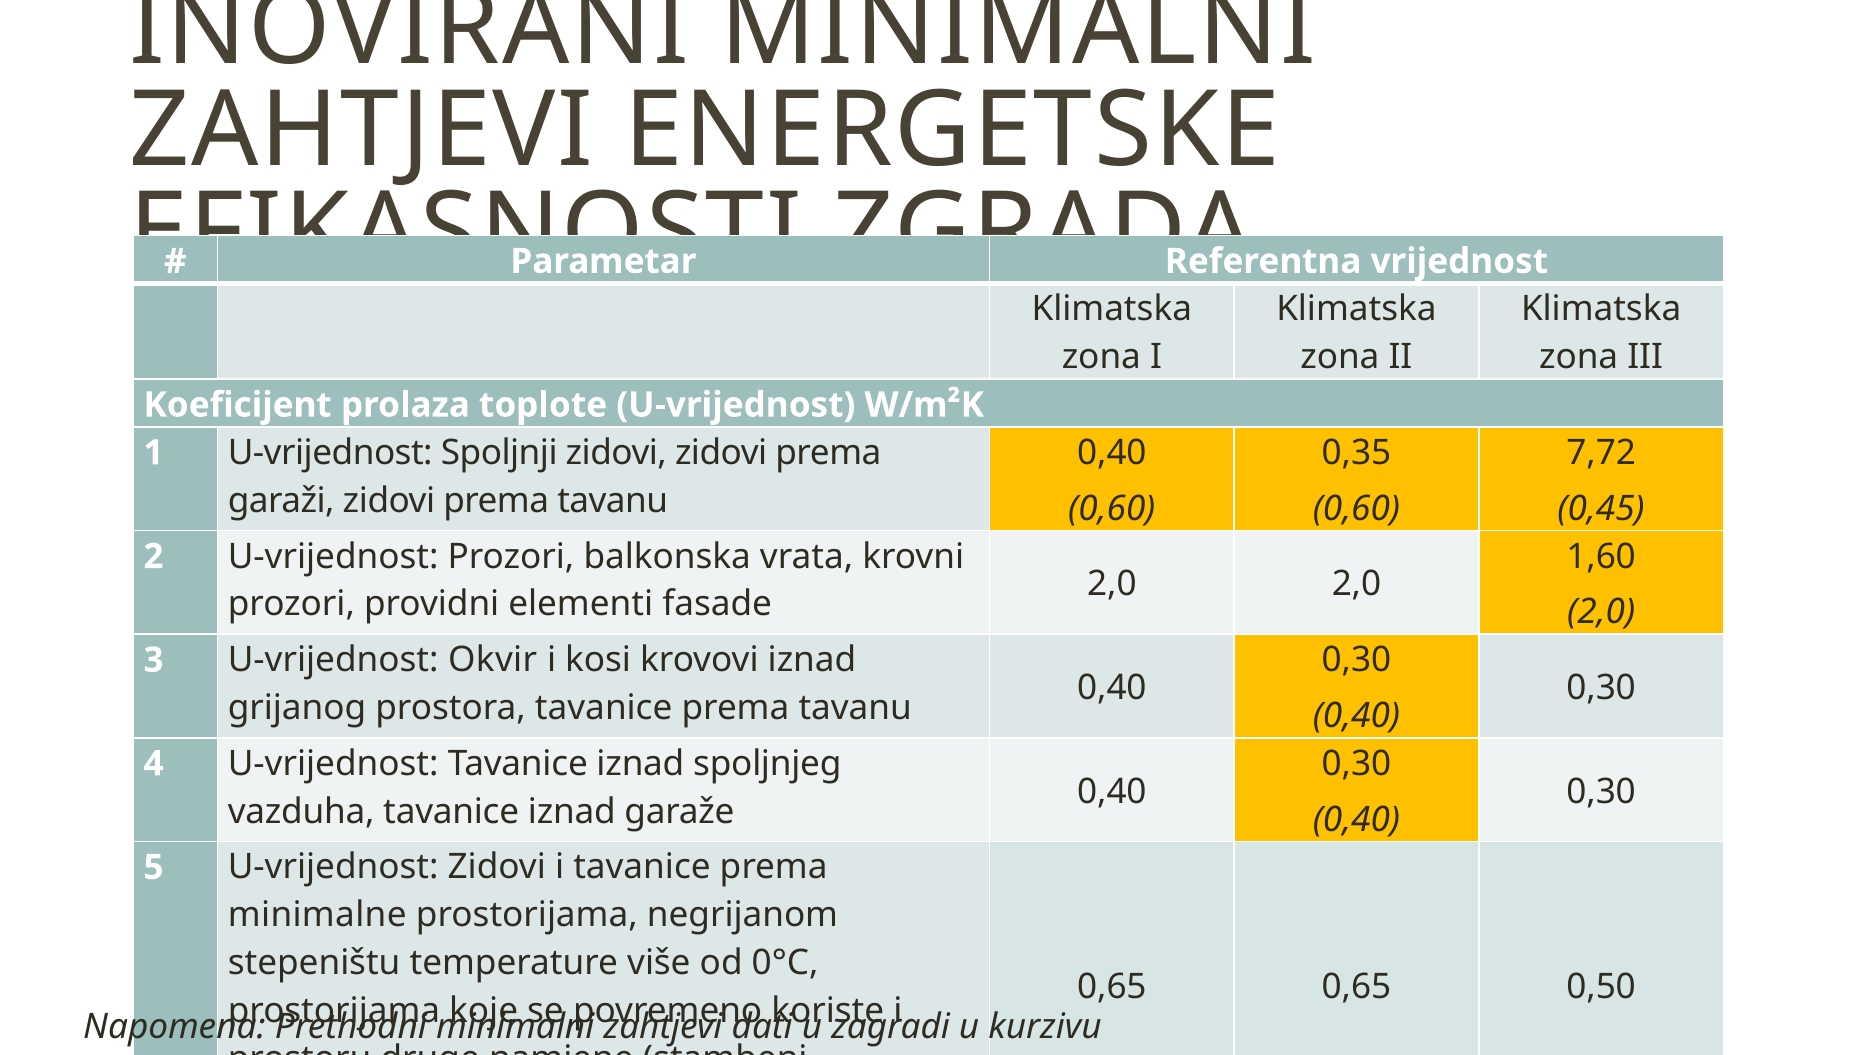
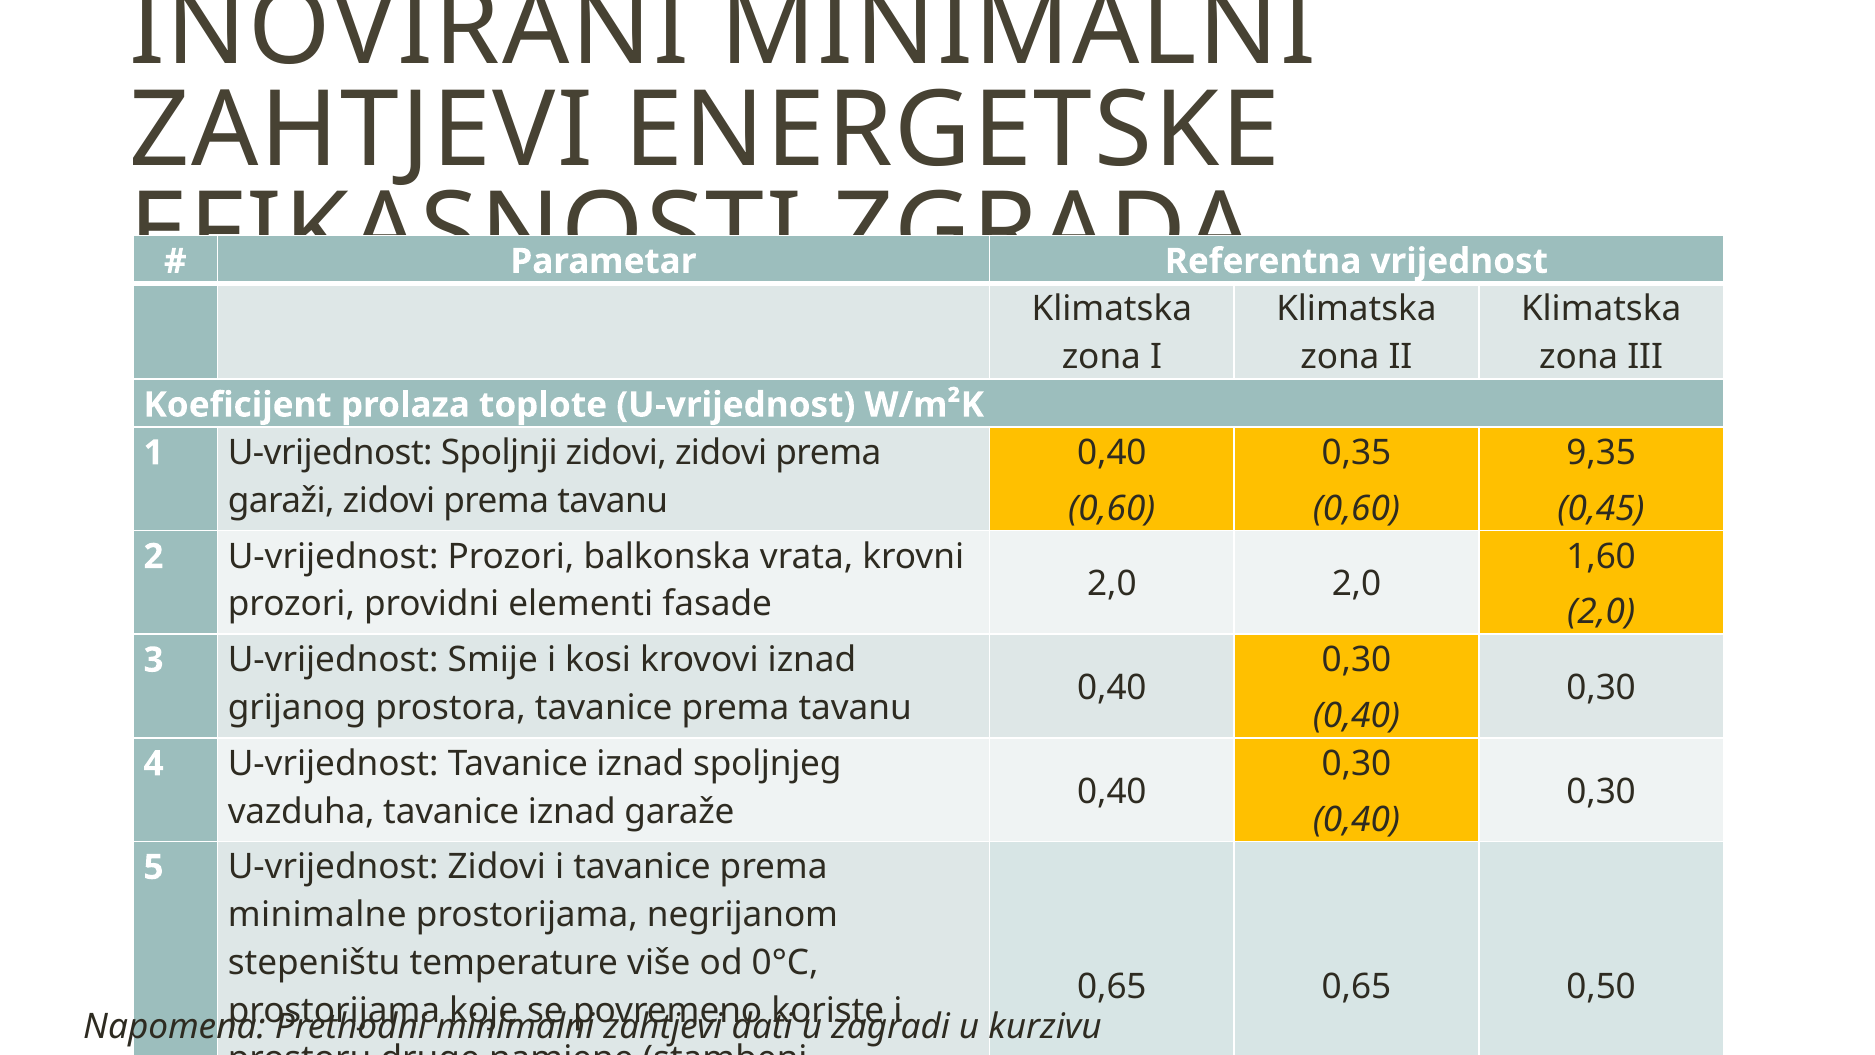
7,72: 7,72 -> 9,35 (1601, 453)
Okvir: Okvir -> Smije (493, 660)
